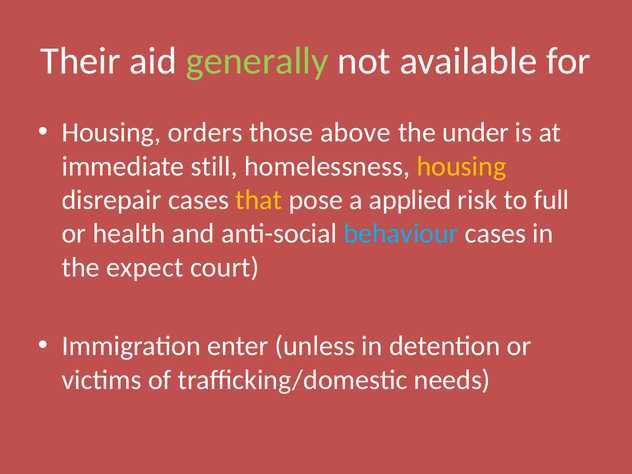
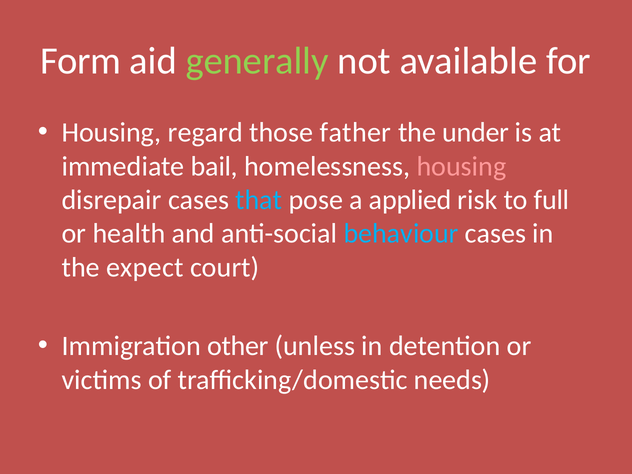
Their: Their -> Form (81, 61)
orders: orders -> regard (205, 133)
above: above -> father (355, 133)
still: still -> bail (214, 166)
housing colour: yellow -> pink (461, 166)
that colour: yellow -> light blue (259, 200)
enter: enter -> other (238, 346)
